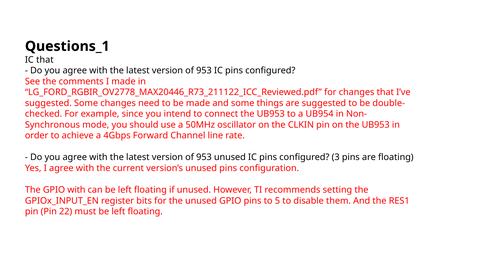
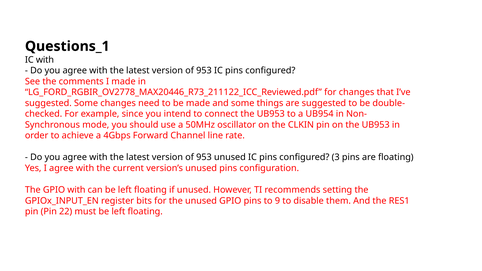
IC that: that -> with (45, 60)
5: 5 -> 9 (277, 201)
